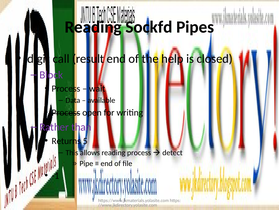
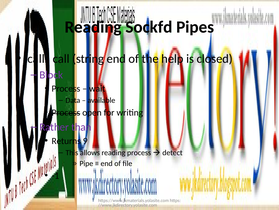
digit: digit -> calls (39, 59)
result: result -> string (88, 59)
5: 5 -> 9 (85, 140)
